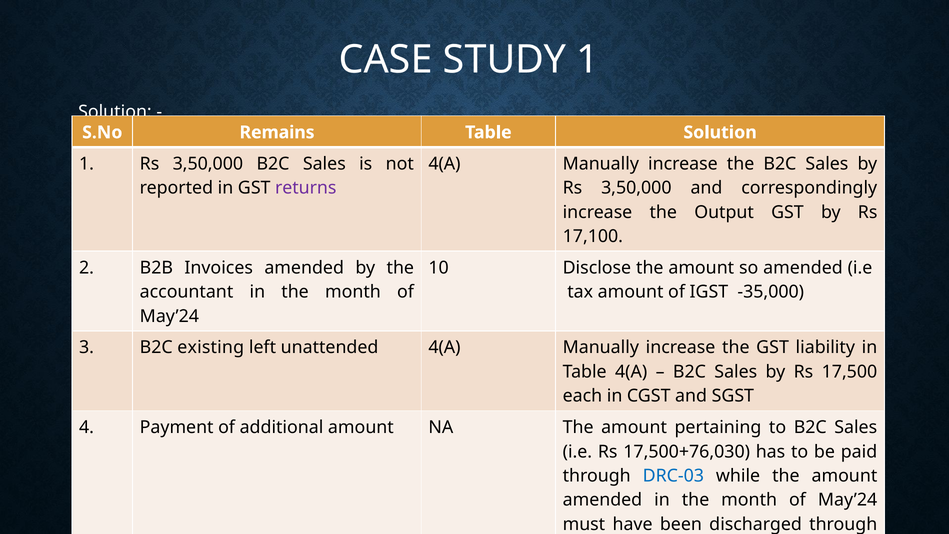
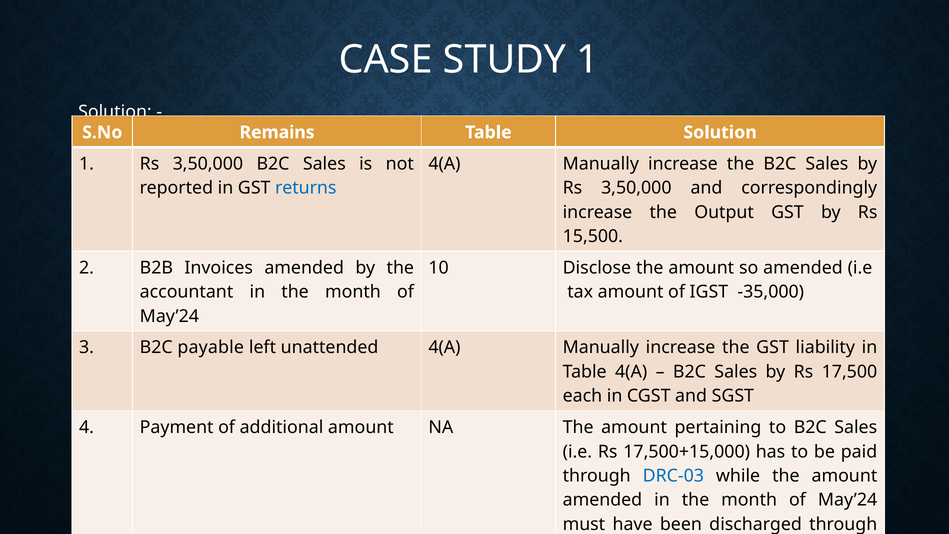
returns colour: purple -> blue (306, 188)
17,100: 17,100 -> 15,500 (593, 236)
existing: existing -> payable (211, 347)
17,500+76,030: 17,500+76,030 -> 17,500+15,000 (687, 451)
